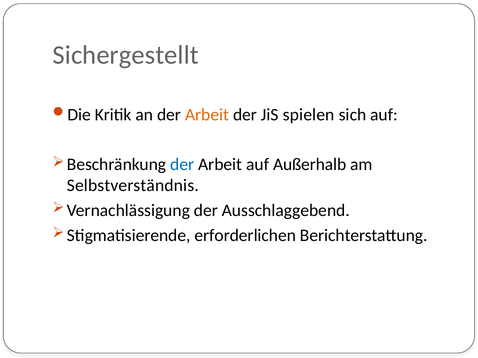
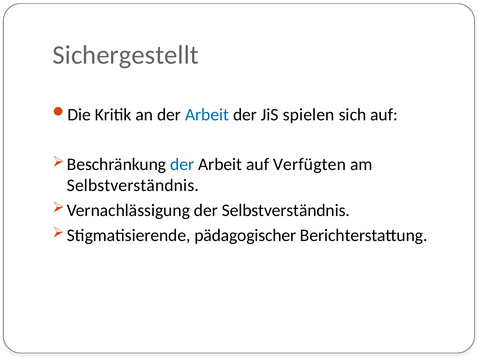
Arbeit colour: orange -> blue (207, 115)
Außerhalb: Außerhalb -> Verfügten (310, 164)
der Ausschlaggebend: Ausschlaggebend -> Selbstverständnis (286, 210)
erforderlichen: erforderlichen -> pädagogischer (245, 235)
